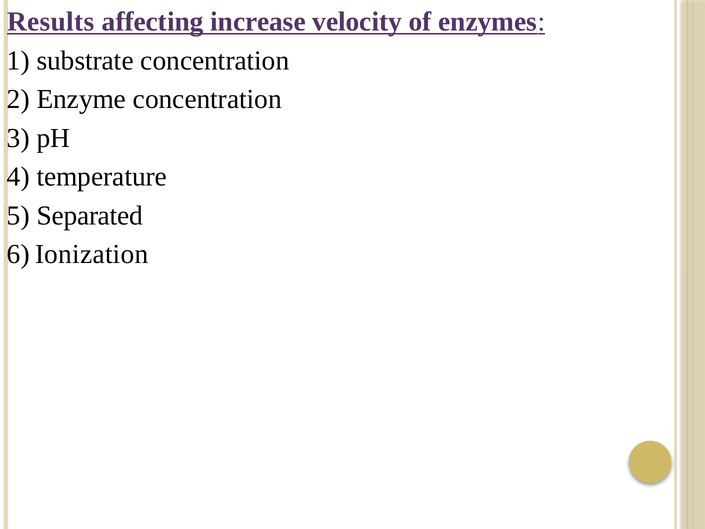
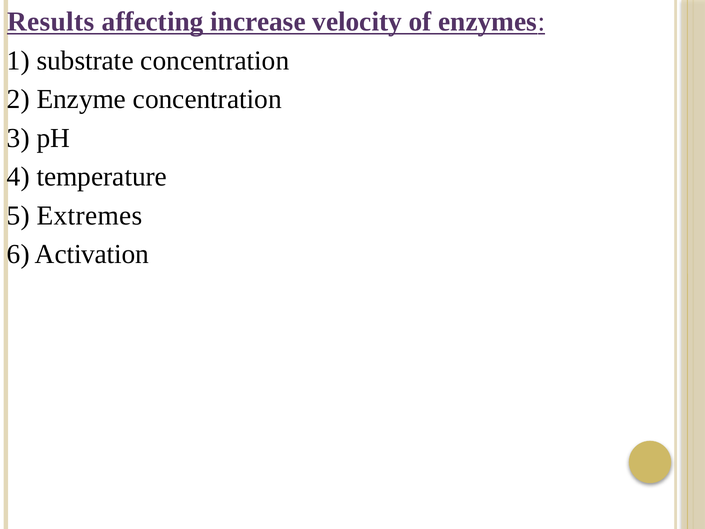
Separated: Separated -> Extremes (90, 215)
Ionization: Ionization -> Activation (92, 254)
